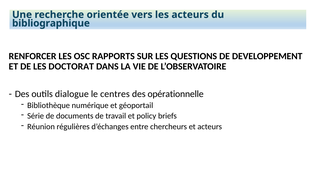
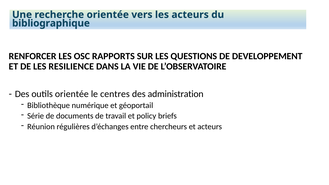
DOCTORAT: DOCTORAT -> RESILIENCE (71, 67)
outils dialogue: dialogue -> orientée (72, 94)
opérationnelle: opérationnelle -> administration (176, 94)
